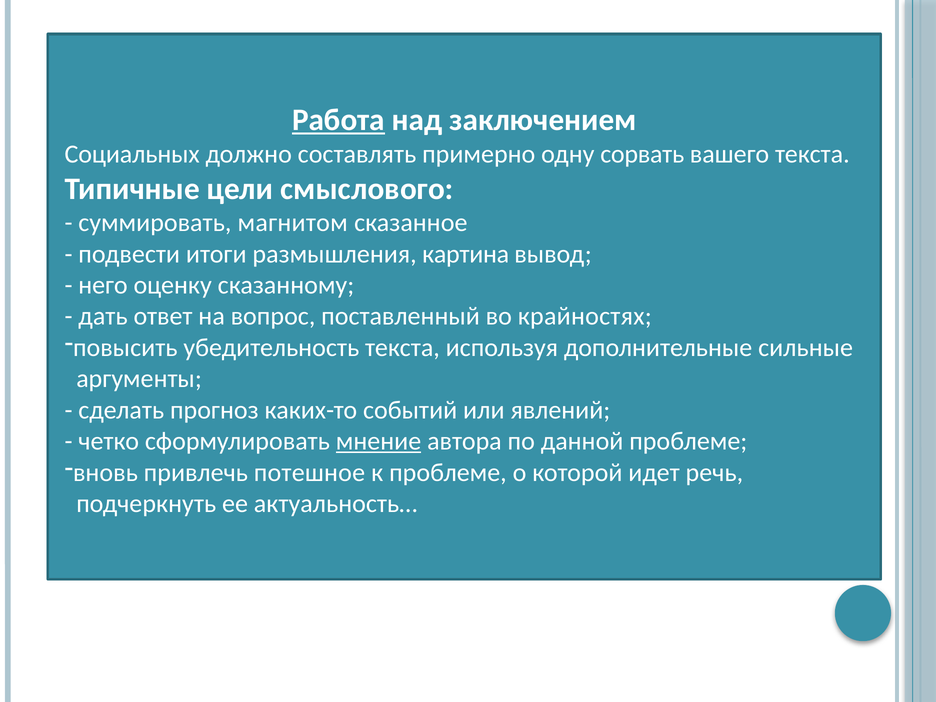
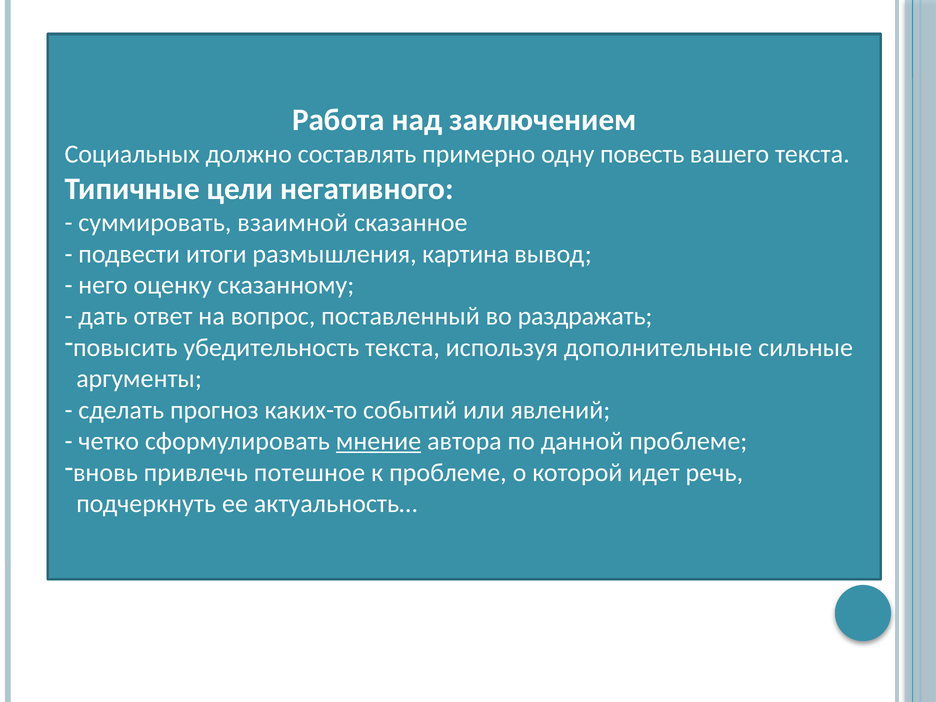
Работа underline: present -> none (338, 120)
сорвать: сорвать -> повесть (642, 154)
смыслового: смыслового -> негативного (367, 189)
магнитом: магнитом -> взаимной (293, 223)
крайностях: крайностях -> раздражать (585, 316)
